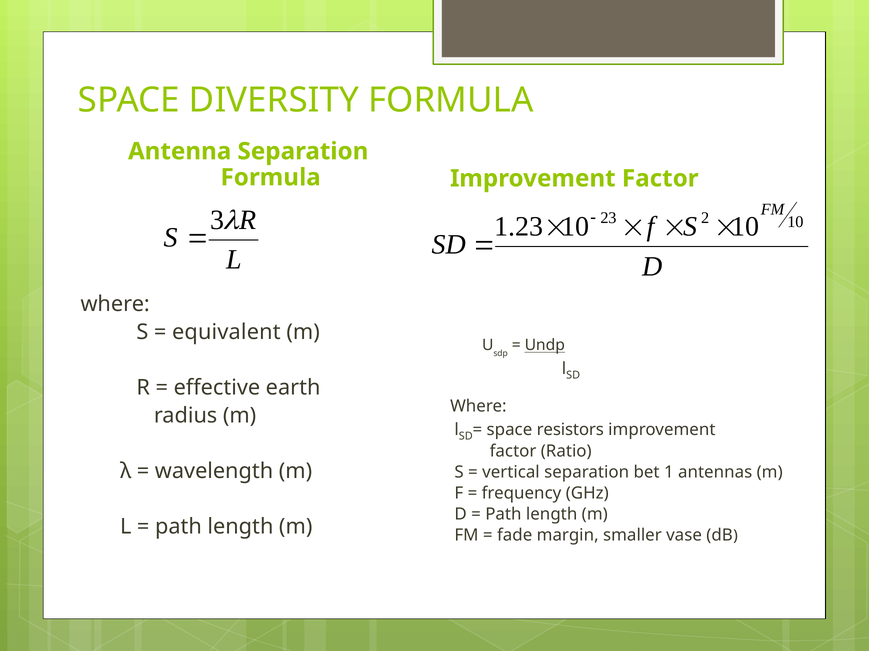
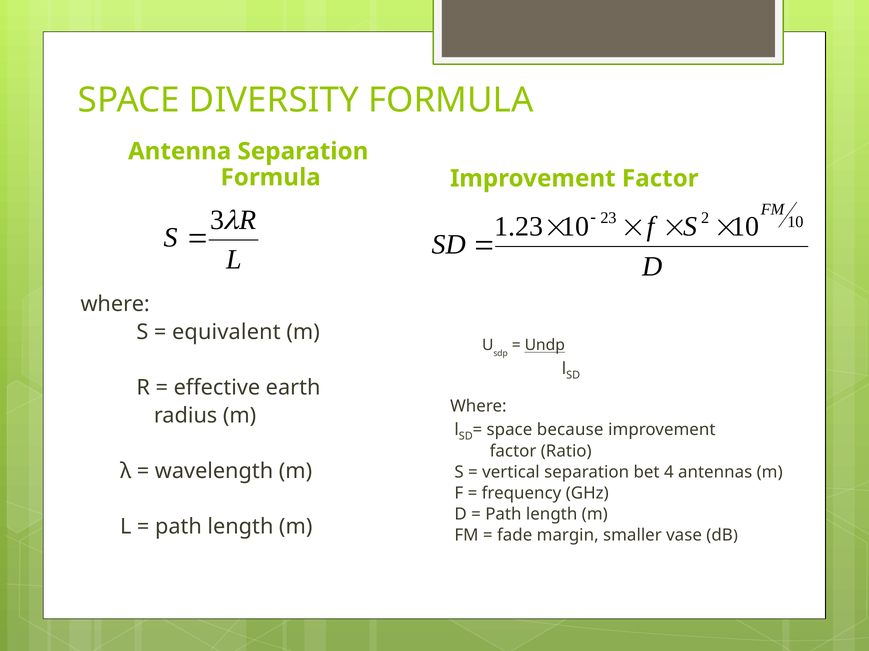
resistors: resistors -> because (570, 430)
bet 1: 1 -> 4 (669, 473)
